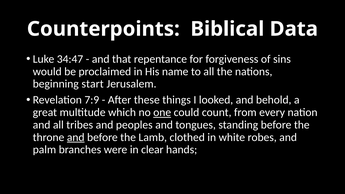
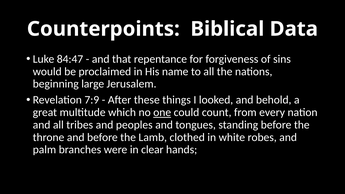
34:47: 34:47 -> 84:47 (70, 59)
start: start -> large (93, 84)
and underline: present -> none (76, 137)
